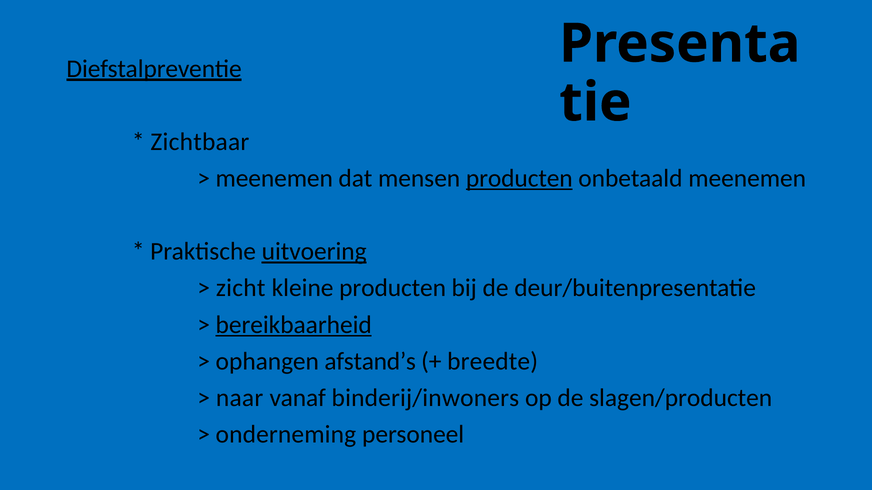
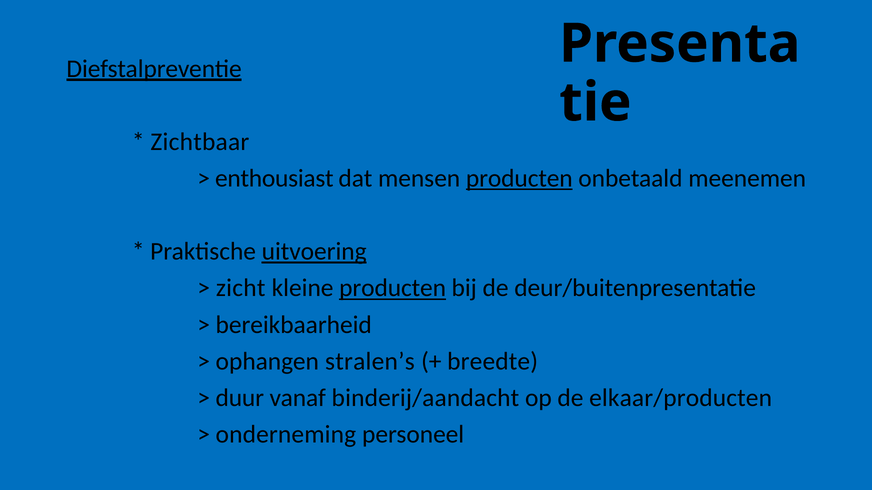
meenemen: meenemen -> enthousiast (274, 179)
producten underline: none -> present (393, 288)
bereikbaarheid underline: present -> none (294, 325)
afstand’s: afstand’s -> stralen’s (370, 362)
naar: naar -> duur (240, 398)
binderij/inwoners: binderij/inwoners -> binderij/aandacht (425, 398)
slagen/producten: slagen/producten -> elkaar/producten (681, 398)
